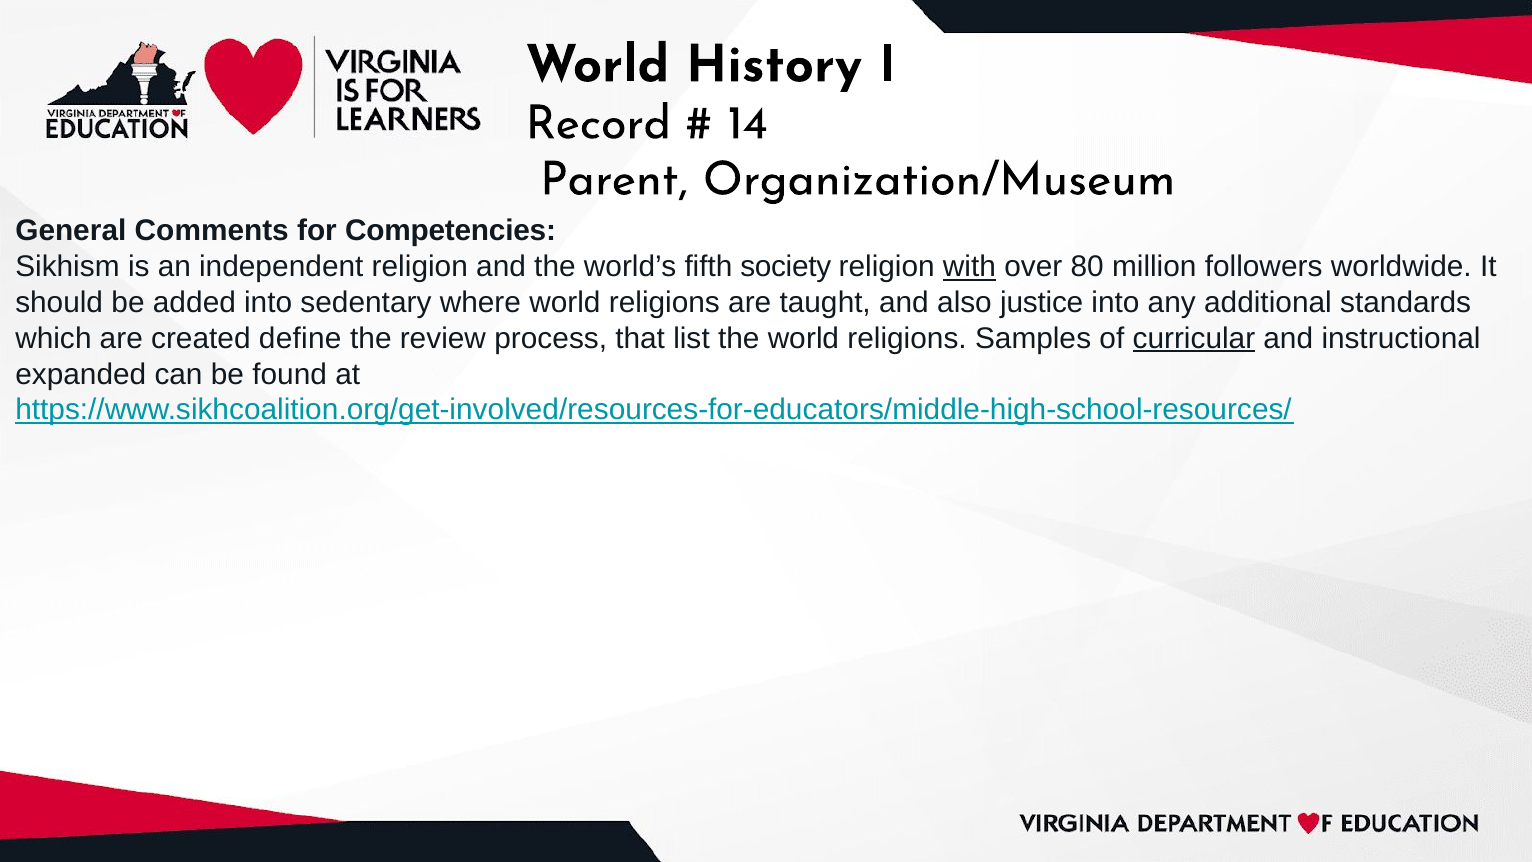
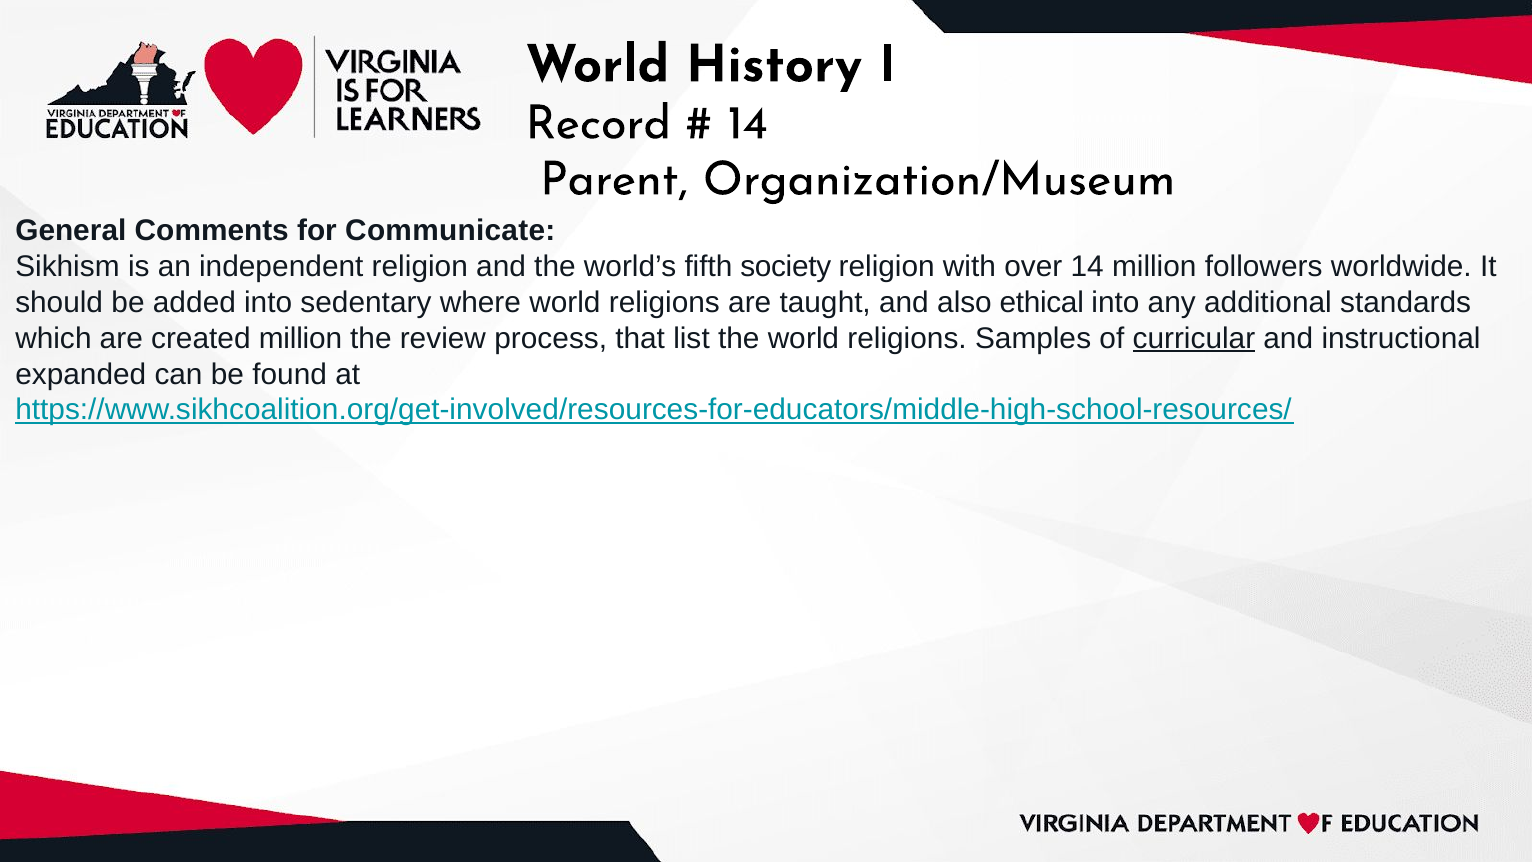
Competencies: Competencies -> Communicate (450, 231)
with underline: present -> none (969, 267)
over 80: 80 -> 14 (1087, 267)
justice: justice -> ethical (1042, 303)
created define: define -> million (300, 338)
